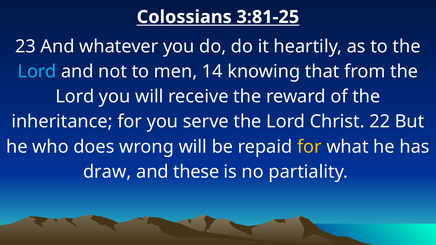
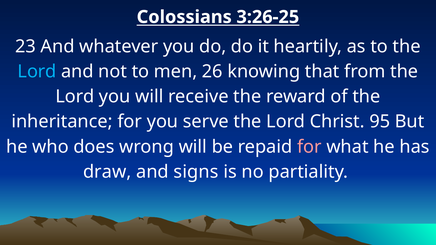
3:81-25: 3:81-25 -> 3:26-25 (268, 17)
14: 14 -> 26 (212, 72)
22: 22 -> 95 (380, 122)
for colour: yellow -> pink (309, 147)
these: these -> signs (196, 172)
